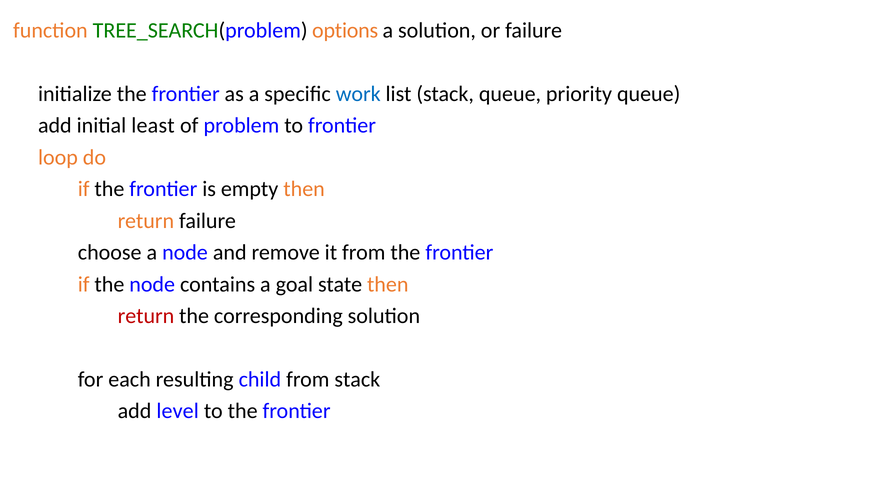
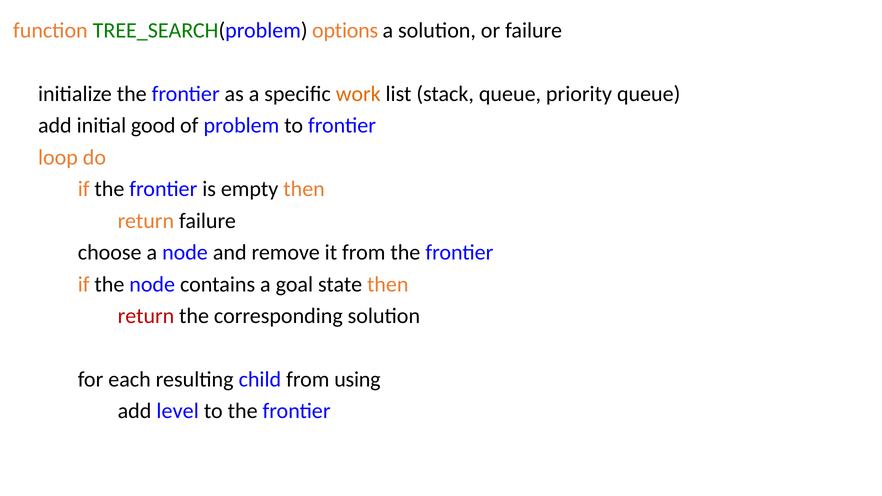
work colour: blue -> orange (358, 94)
least: least -> good (153, 126)
from stack: stack -> using (357, 380)
